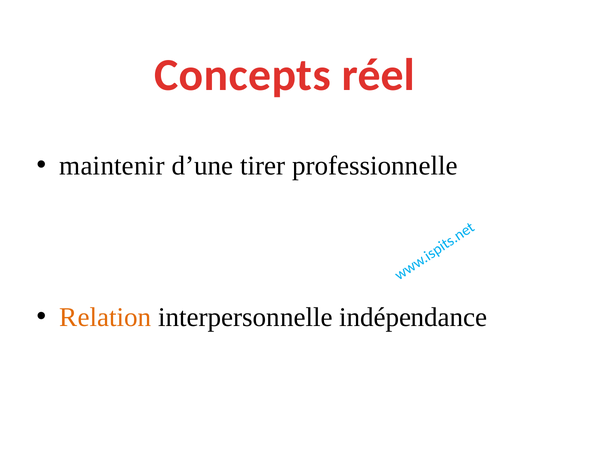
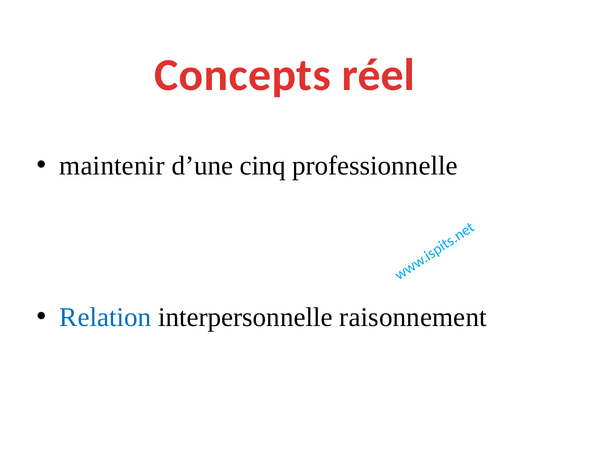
tirer: tirer -> cinq (263, 166)
Relation colour: orange -> blue (105, 318)
indépendance: indépendance -> raisonnement (413, 318)
